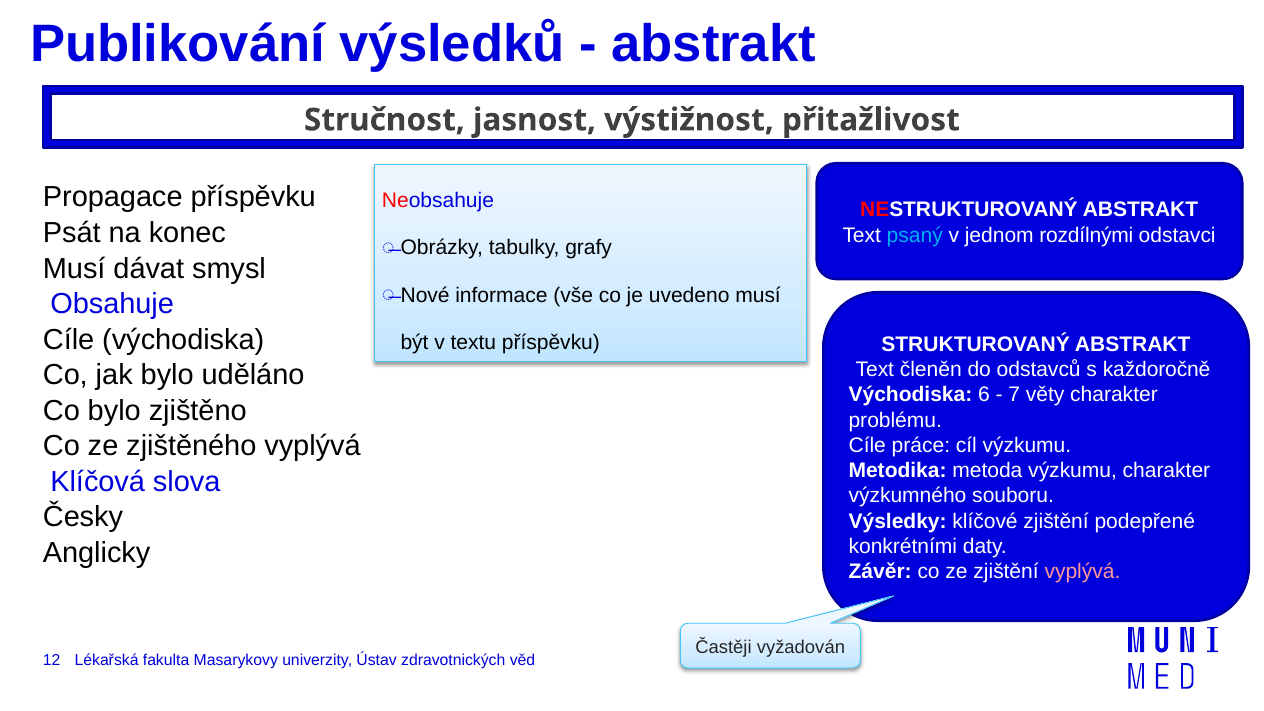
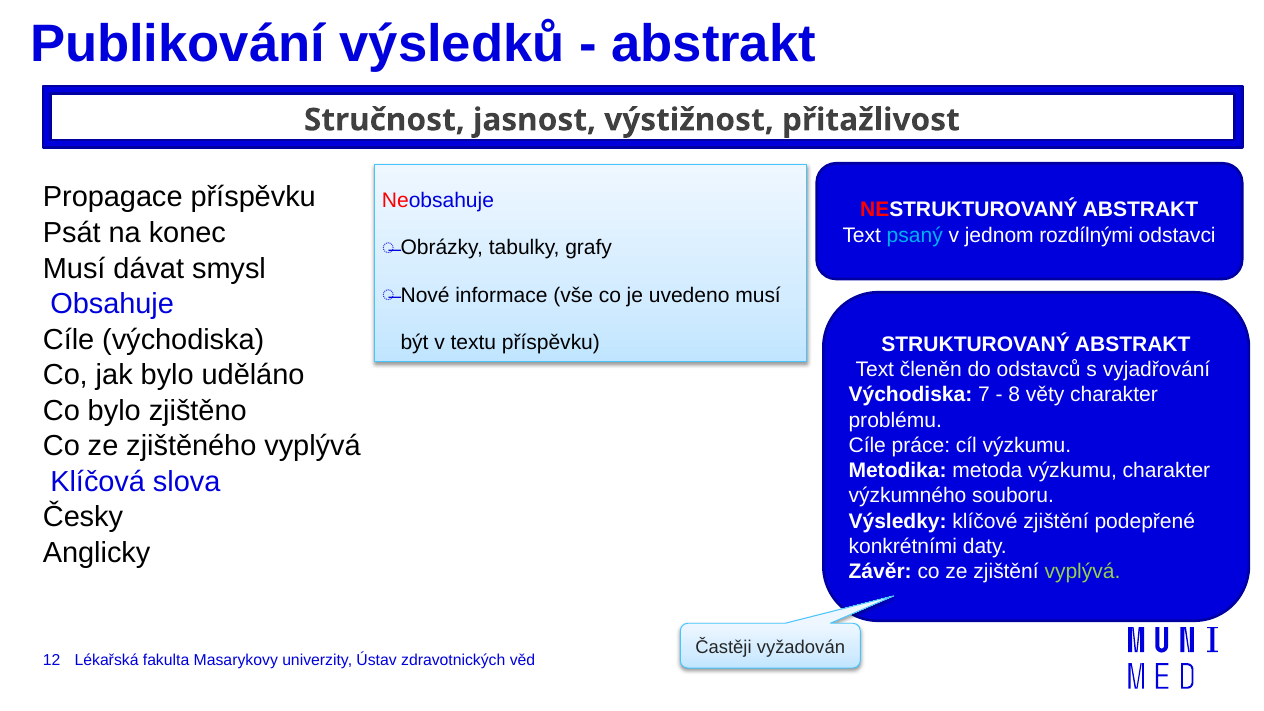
každoročně: každoročně -> vyjadřování (1157, 370)
6: 6 -> 7 (984, 395)
7: 7 -> 8 (1014, 395)
vyplývá colour: pink -> light green (1082, 572)
